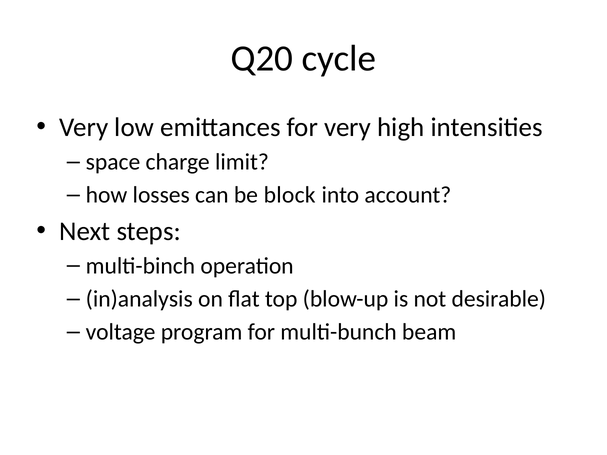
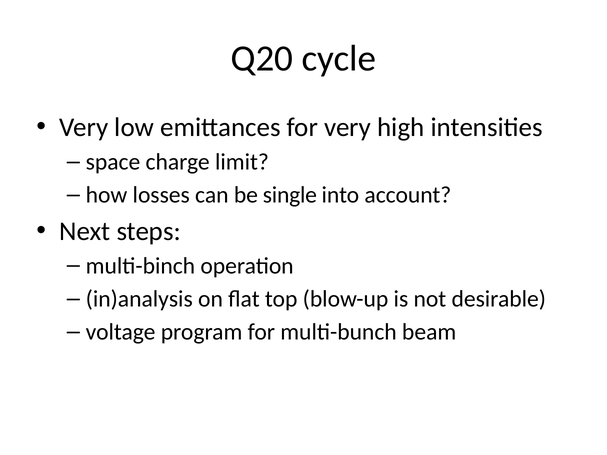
block: block -> single (290, 195)
